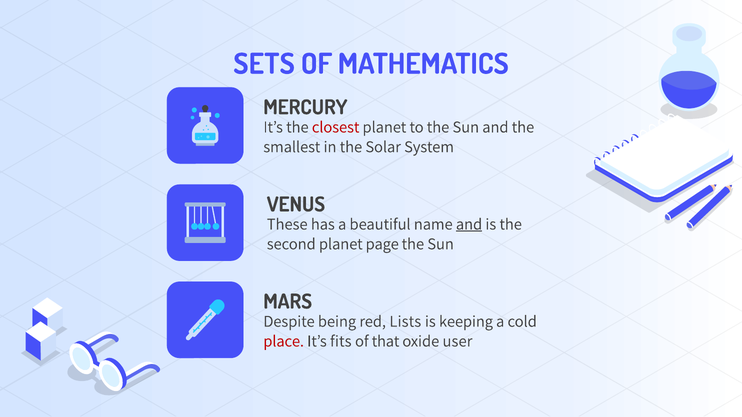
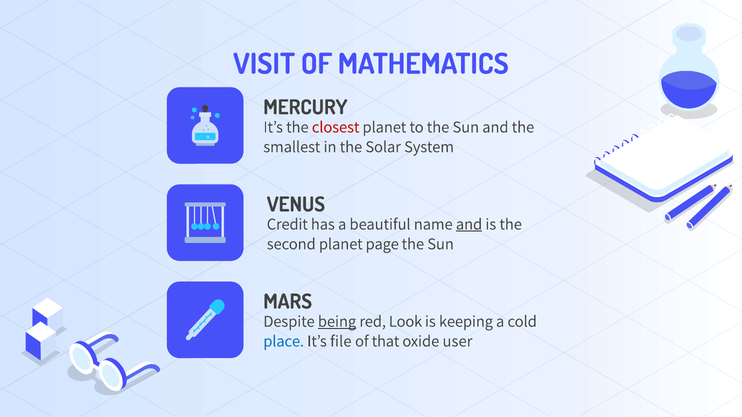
SETS: SETS -> VISIT (264, 64)
These: These -> Credit (287, 224)
being underline: none -> present (337, 322)
Lists: Lists -> Look (405, 322)
place colour: red -> blue (284, 341)
fits: fits -> file (341, 341)
